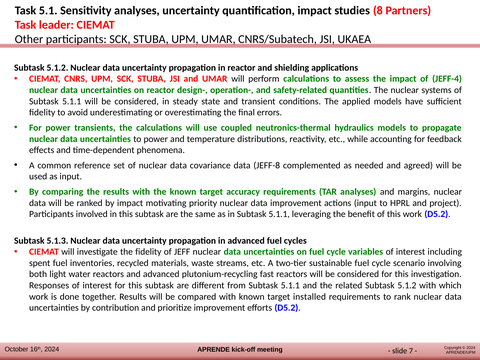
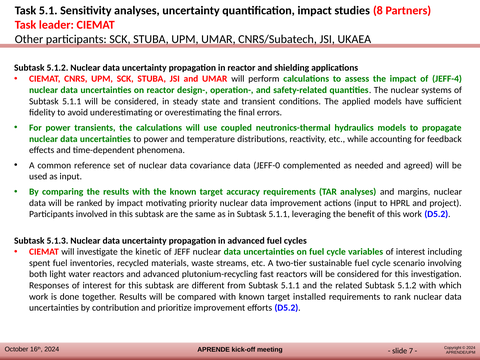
JEFF-8: JEFF-8 -> JEFF-0 (267, 165)
the fidelity: fidelity -> kinetic (148, 252)
